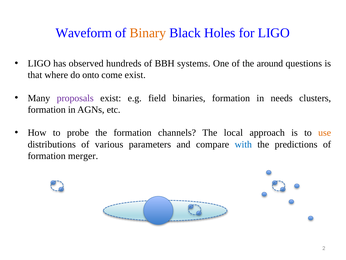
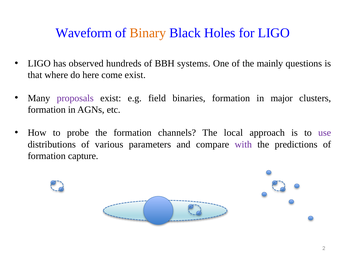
around: around -> mainly (270, 63)
onto: onto -> here (91, 75)
needs: needs -> major (282, 98)
use colour: orange -> purple (325, 133)
with colour: blue -> purple (243, 144)
merger: merger -> capture (83, 156)
